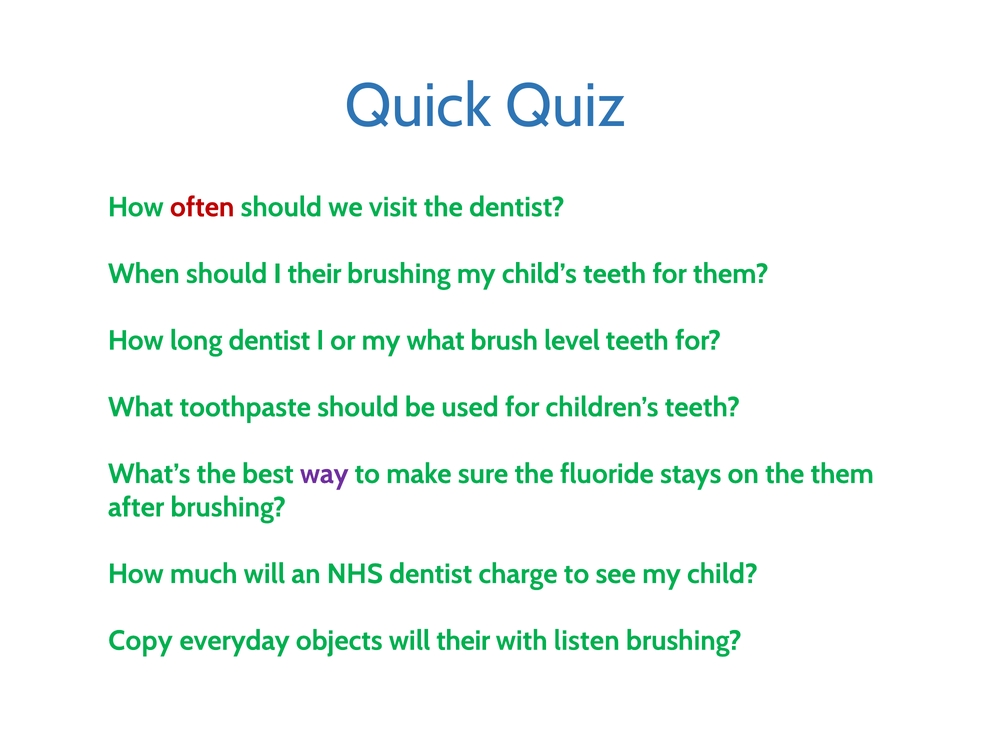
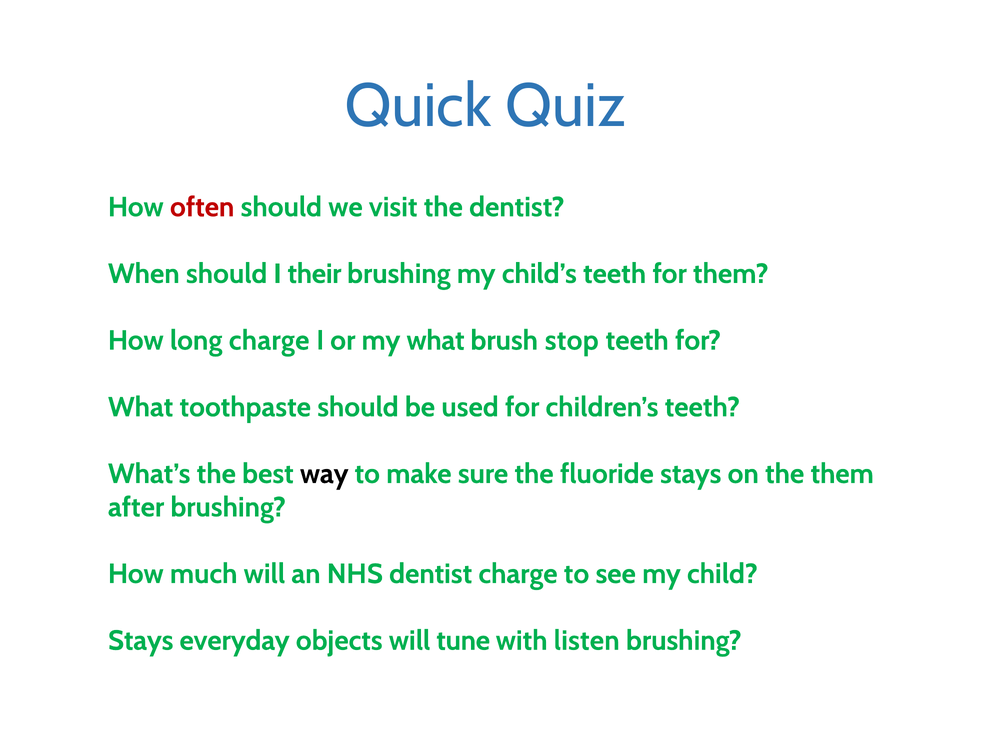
long dentist: dentist -> charge (269, 340)
level: level -> stop (572, 340)
way colour: purple -> black (324, 474)
Copy: Copy -> Stays (141, 641)
will their: their -> tune (463, 641)
